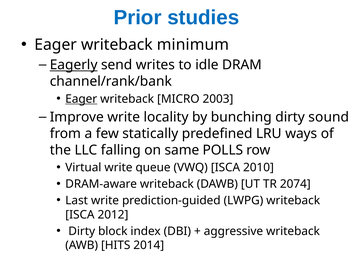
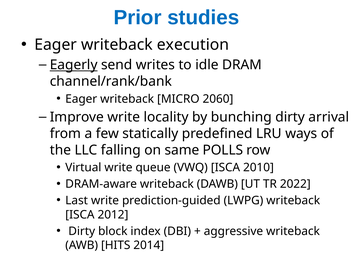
minimum: minimum -> execution (193, 45)
Eager underline: present -> none (81, 99)
2003: 2003 -> 2060 (218, 99)
sound: sound -> arrival (329, 117)
2074: 2074 -> 2022 (295, 184)
